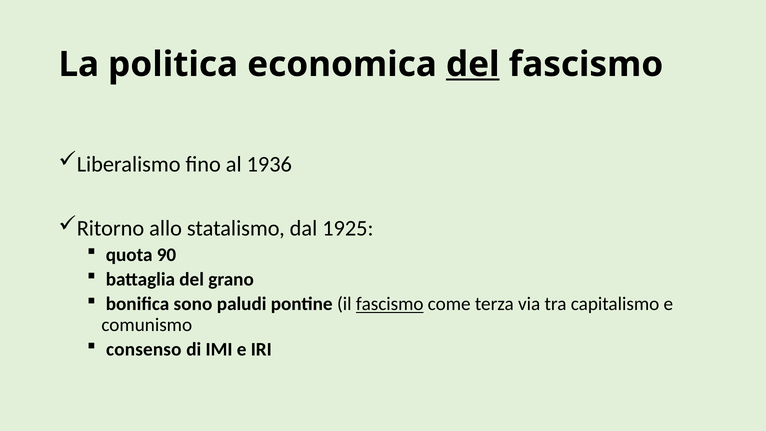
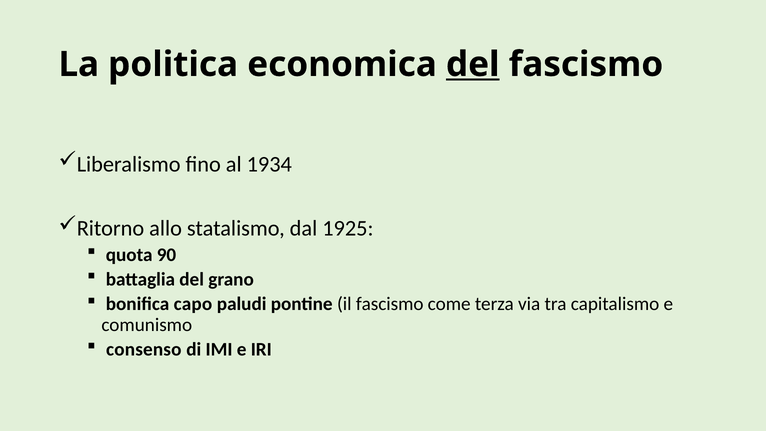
1936: 1936 -> 1934 (269, 164)
sono: sono -> capo (193, 304)
fascismo underline: present -> none (390, 304)
